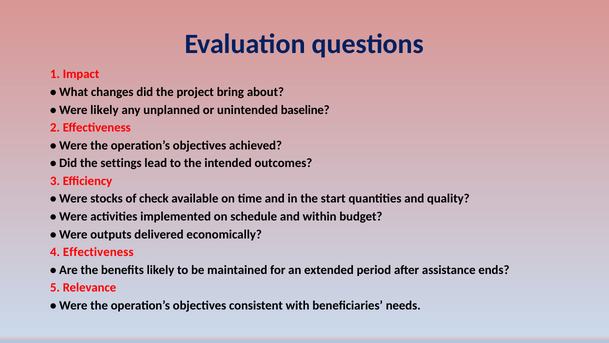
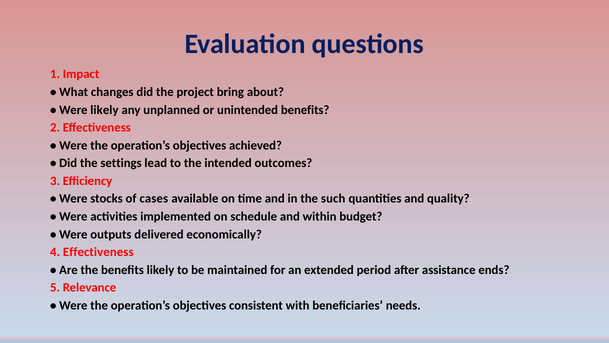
unintended baseline: baseline -> benefits (305, 110)
check: check -> cases (154, 199)
start: start -> such (333, 199)
